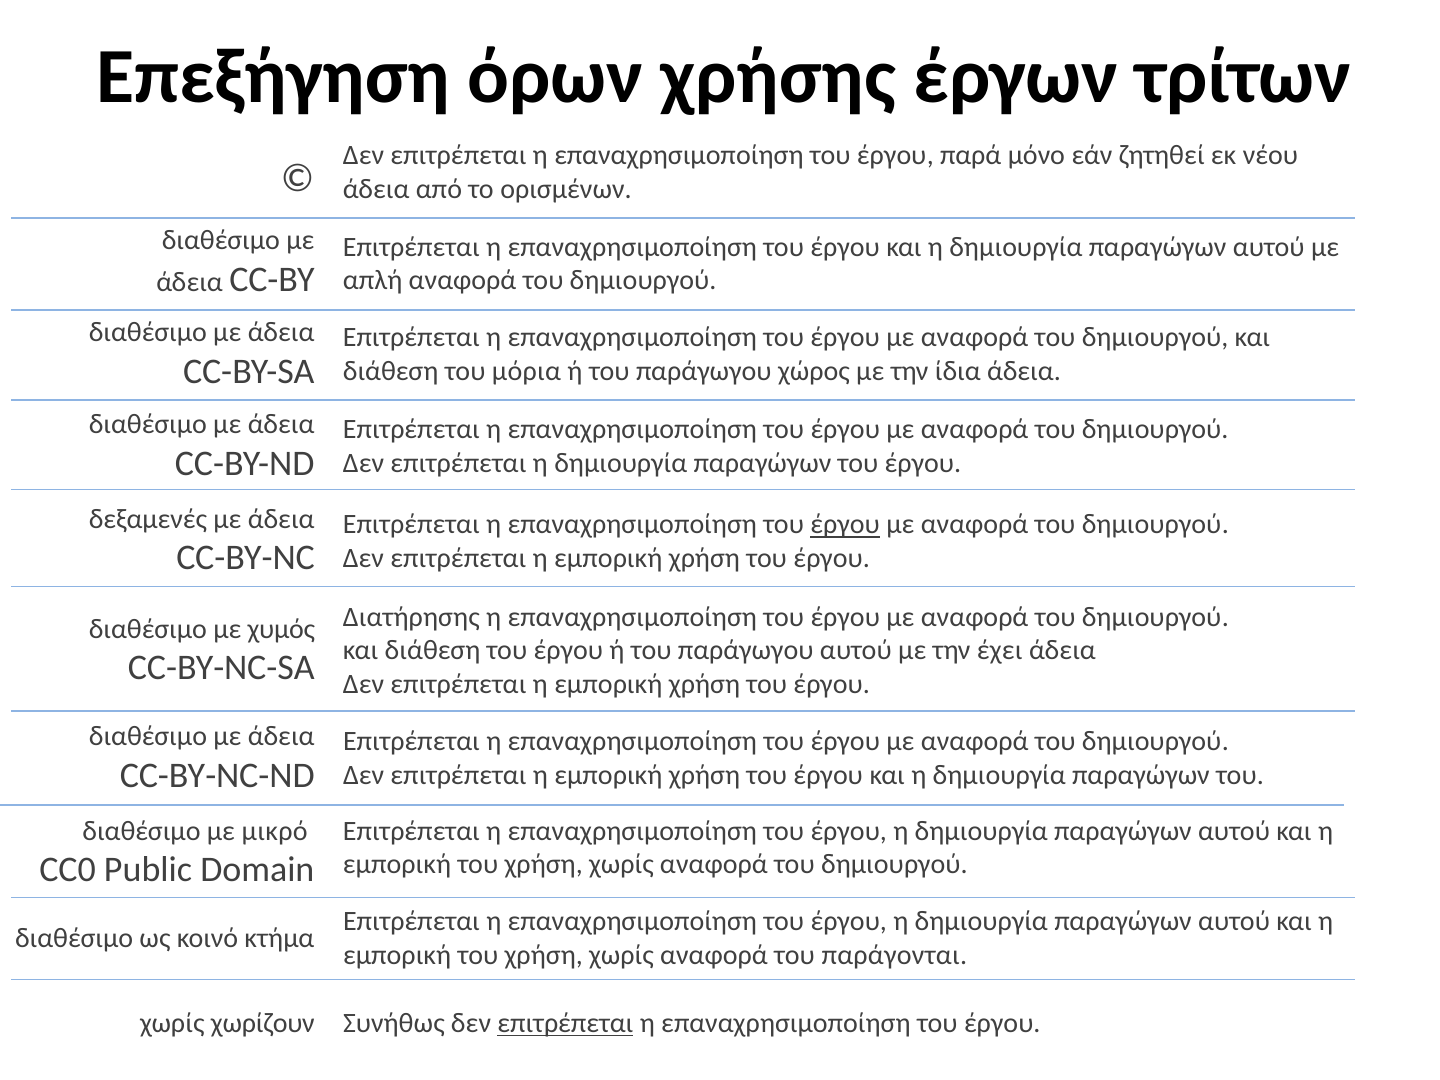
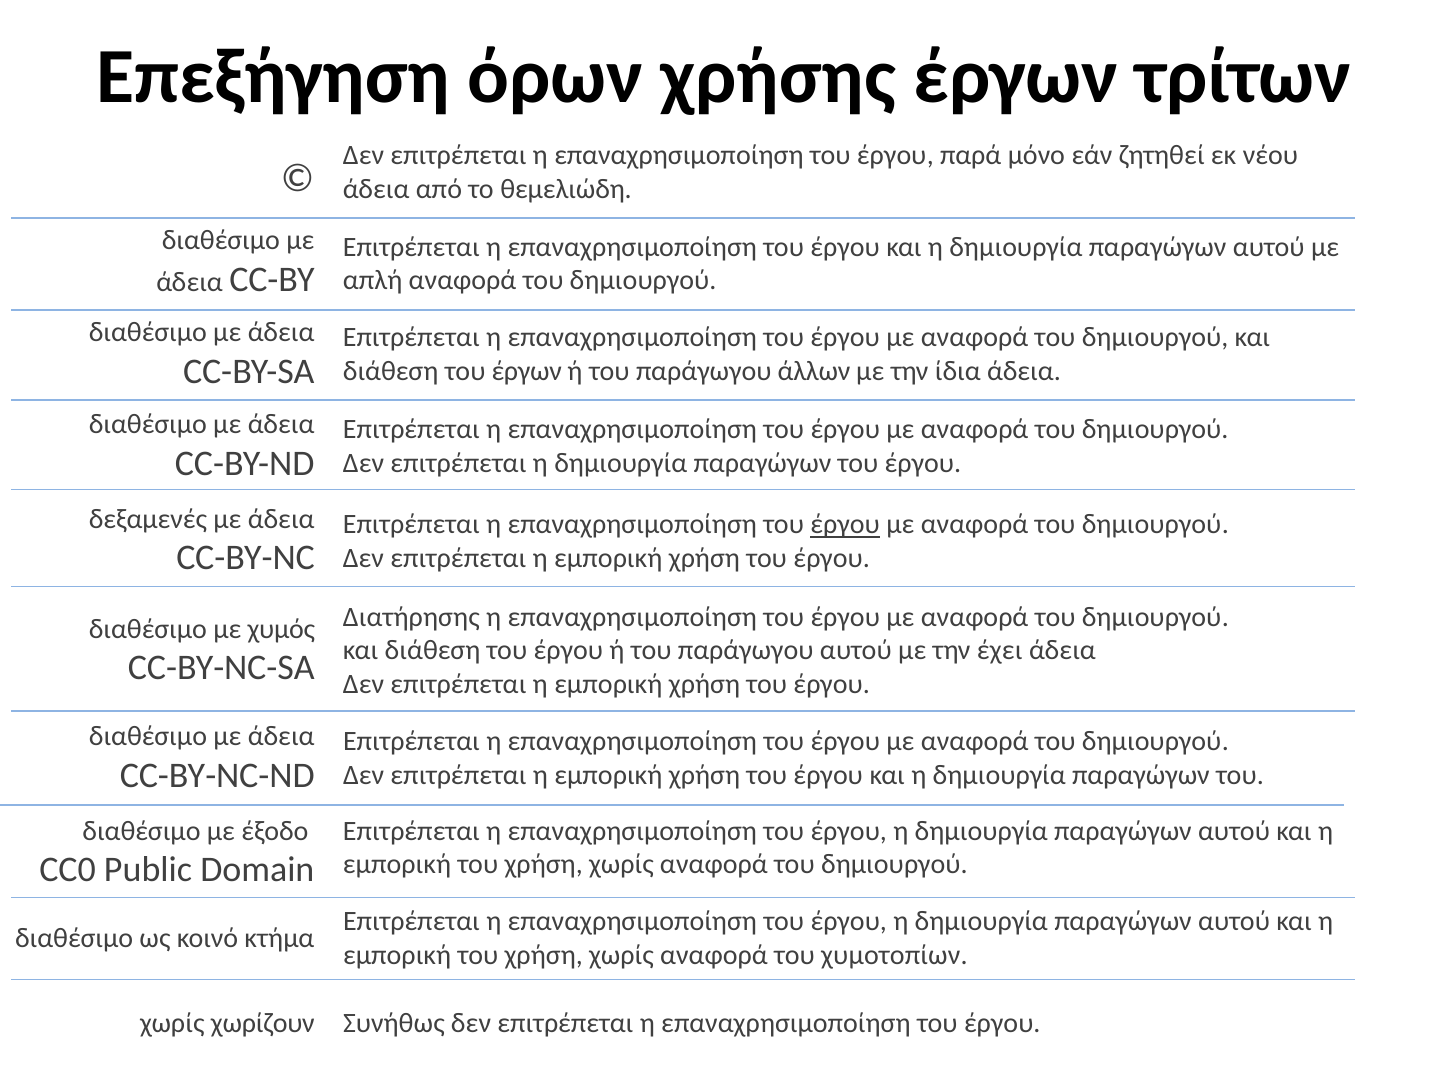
ορισμένων: ορισμένων -> θεμελιώδη (566, 189)
του μόρια: μόρια -> έργων (527, 371)
χώρος: χώρος -> άλλων (814, 371)
μικρό: μικρό -> έξοδο (275, 831)
παράγονται: παράγονται -> χυμοτοπίων (894, 955)
επιτρέπεται underline: present -> none (565, 1023)
